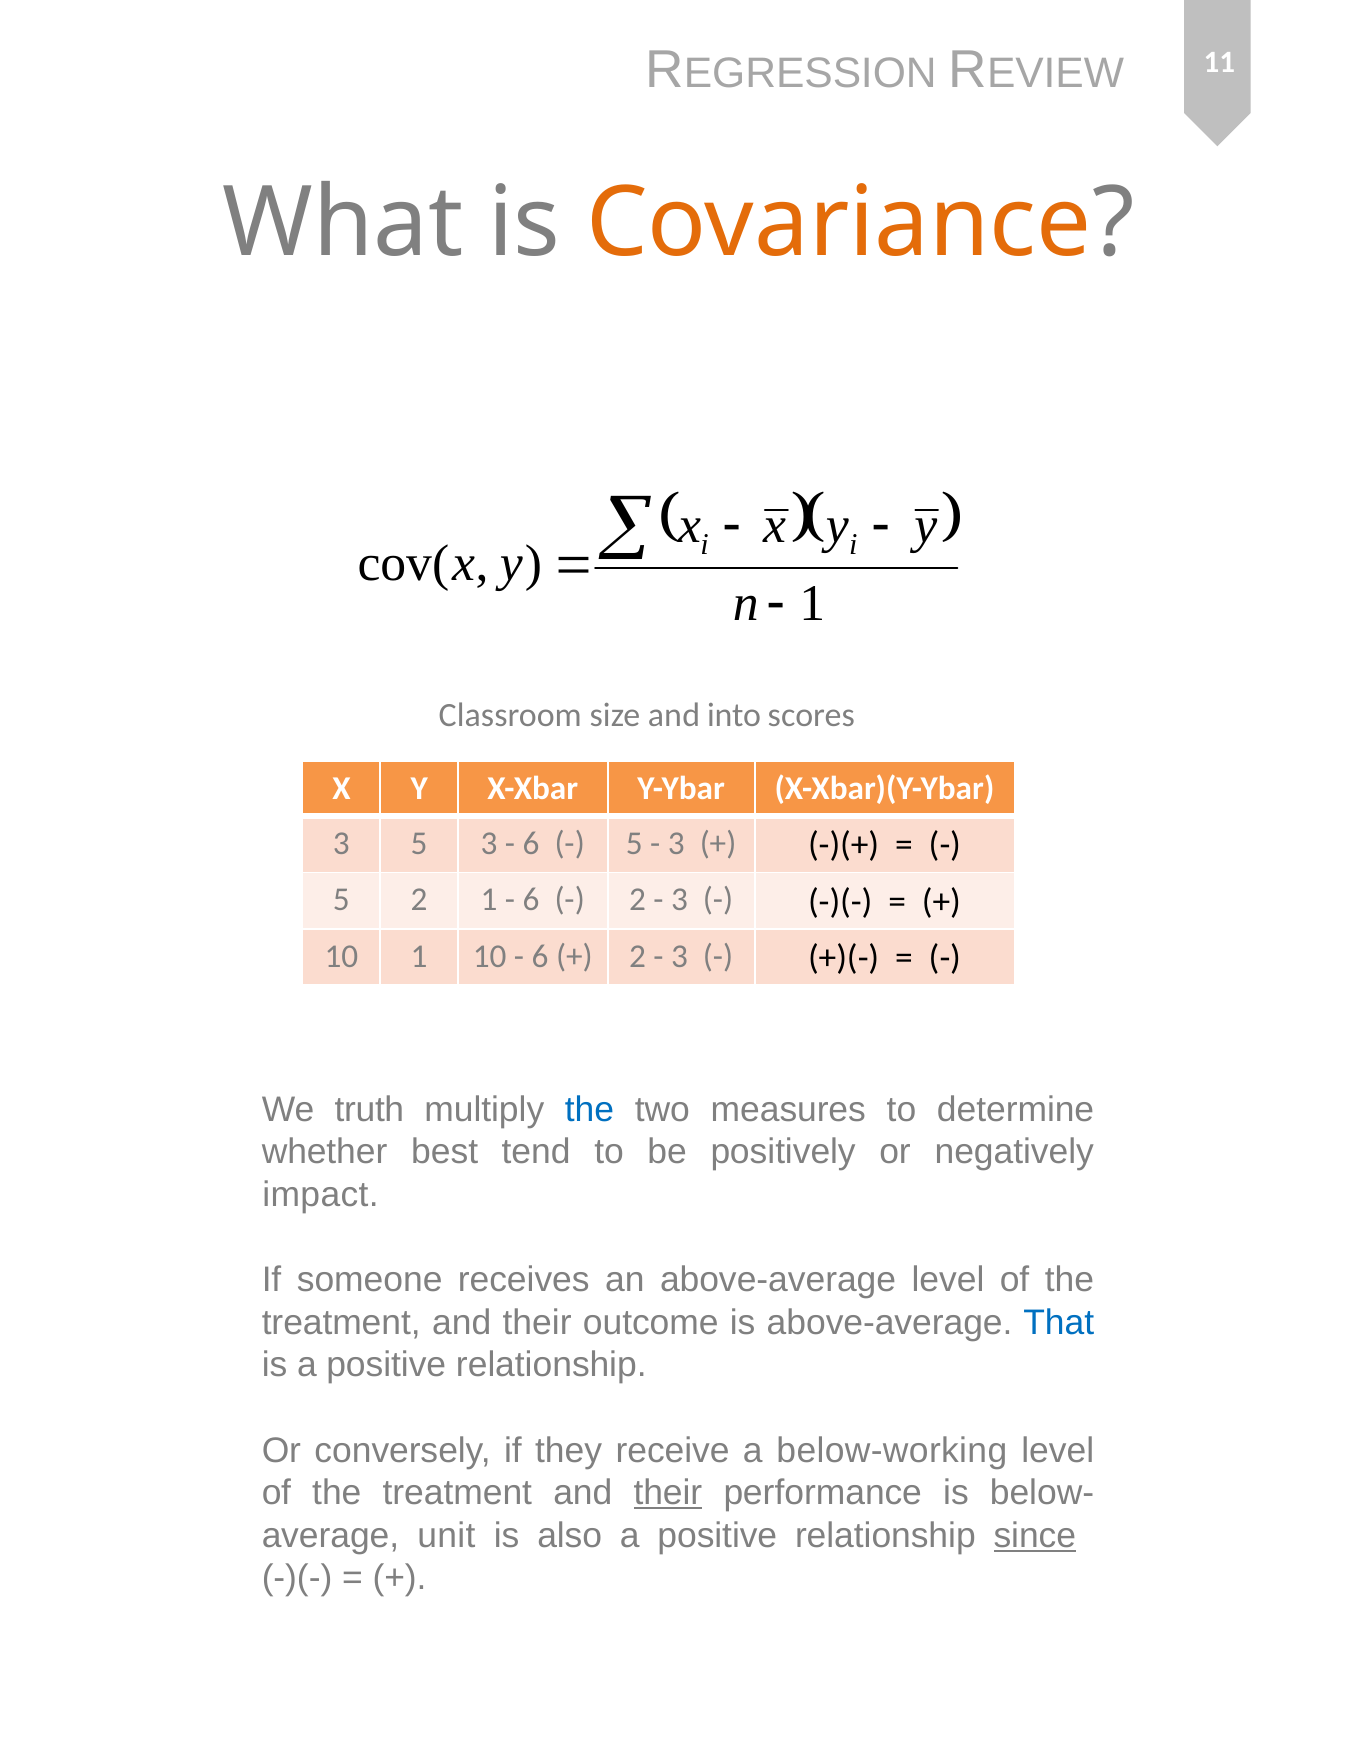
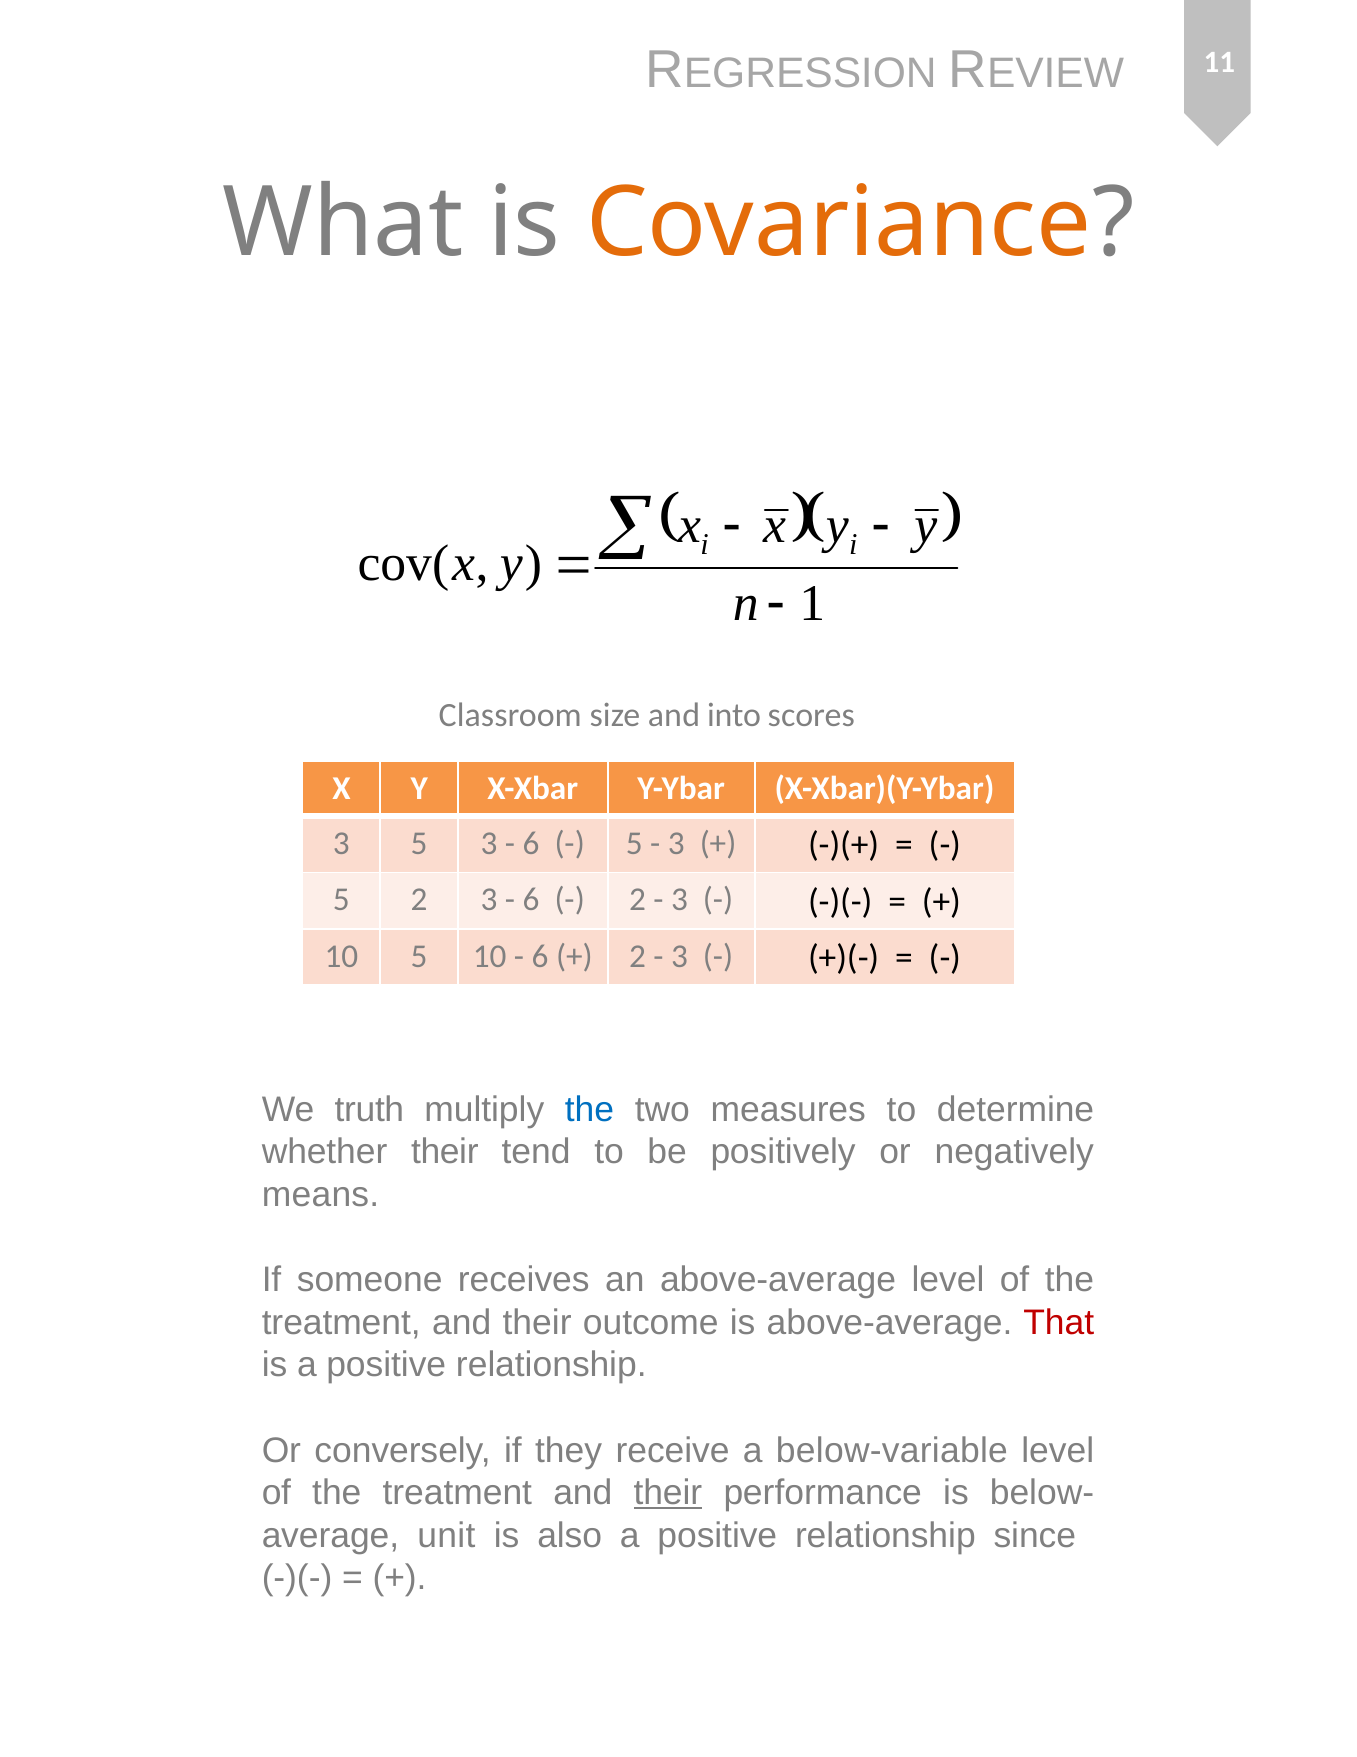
2 1: 1 -> 3 (489, 900)
10 1: 1 -> 5 (419, 956)
whether best: best -> their (445, 1152)
impact: impact -> means (321, 1194)
That colour: blue -> red (1059, 1322)
below-working: below-working -> below-variable (892, 1450)
since underline: present -> none (1035, 1535)
